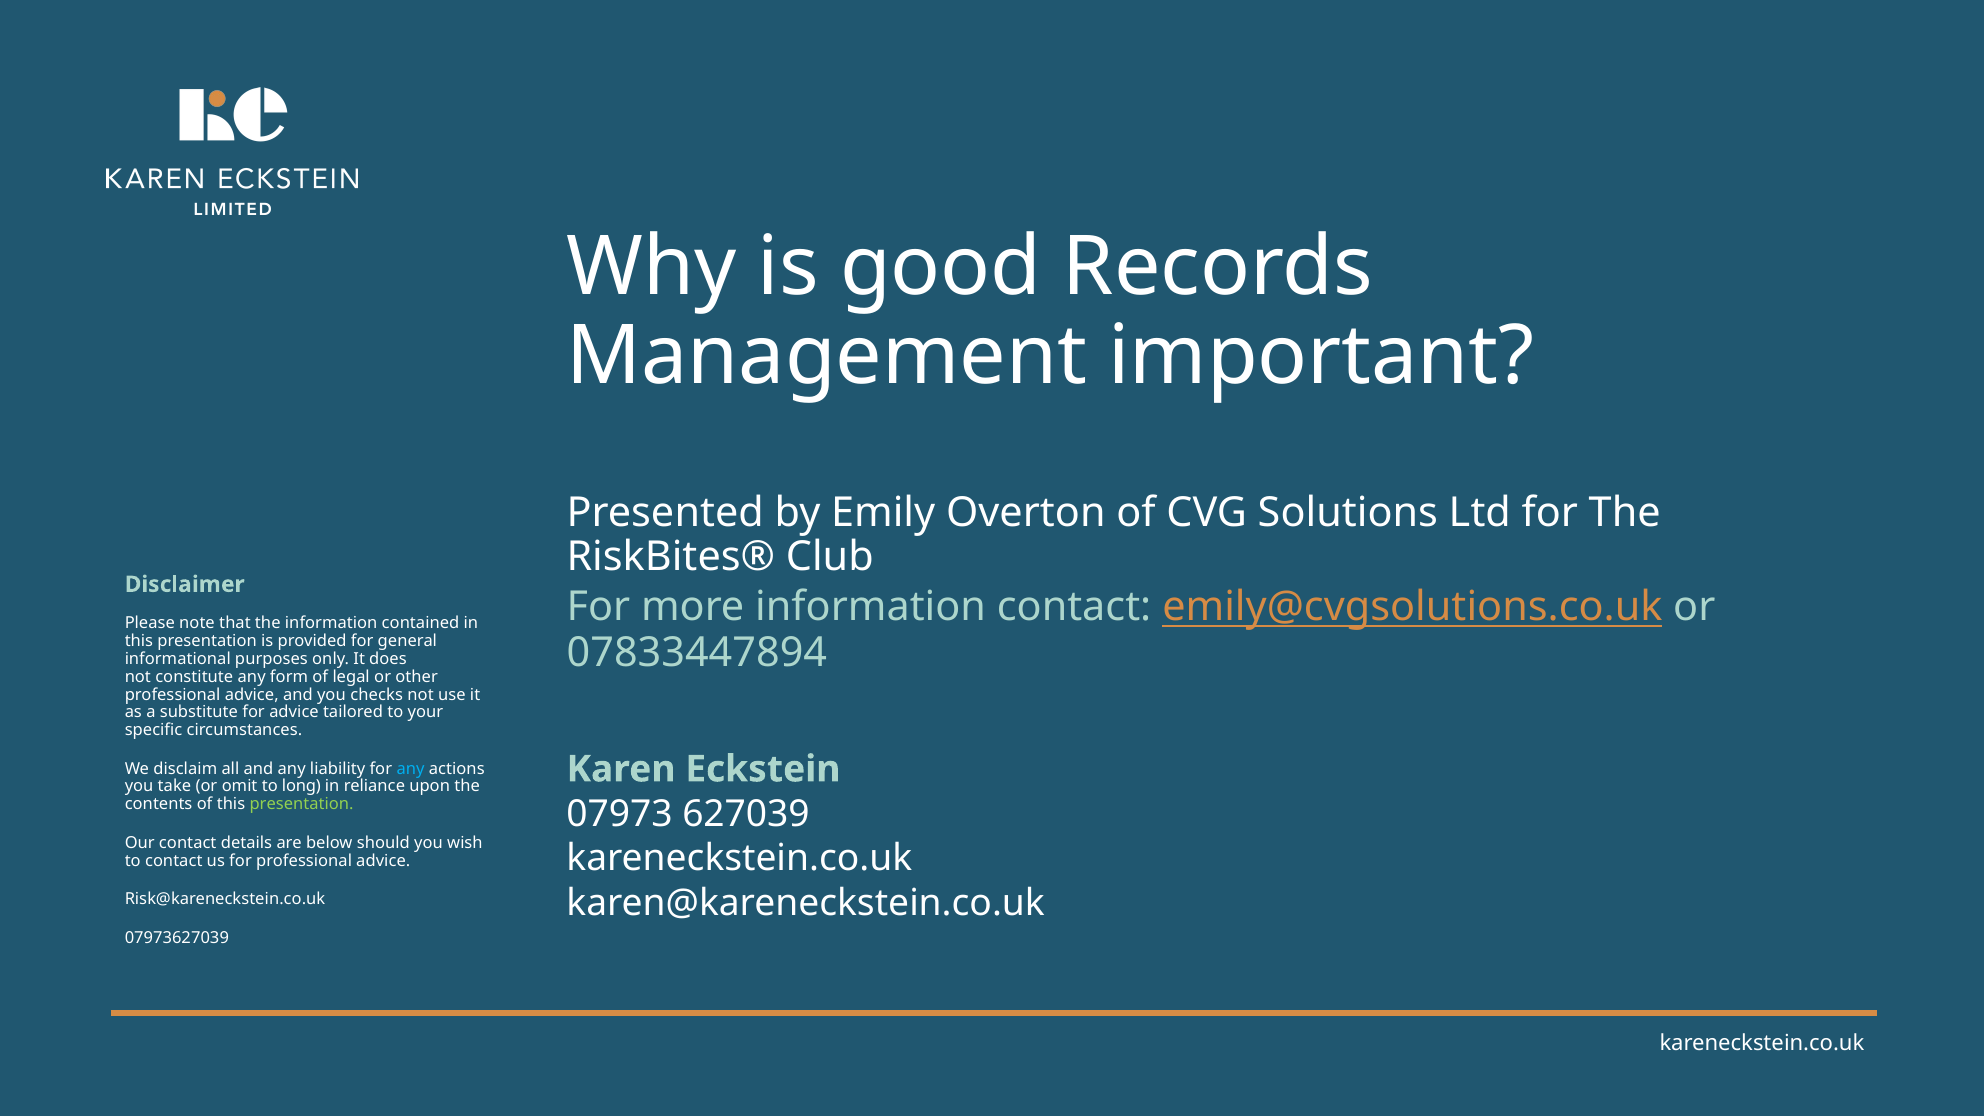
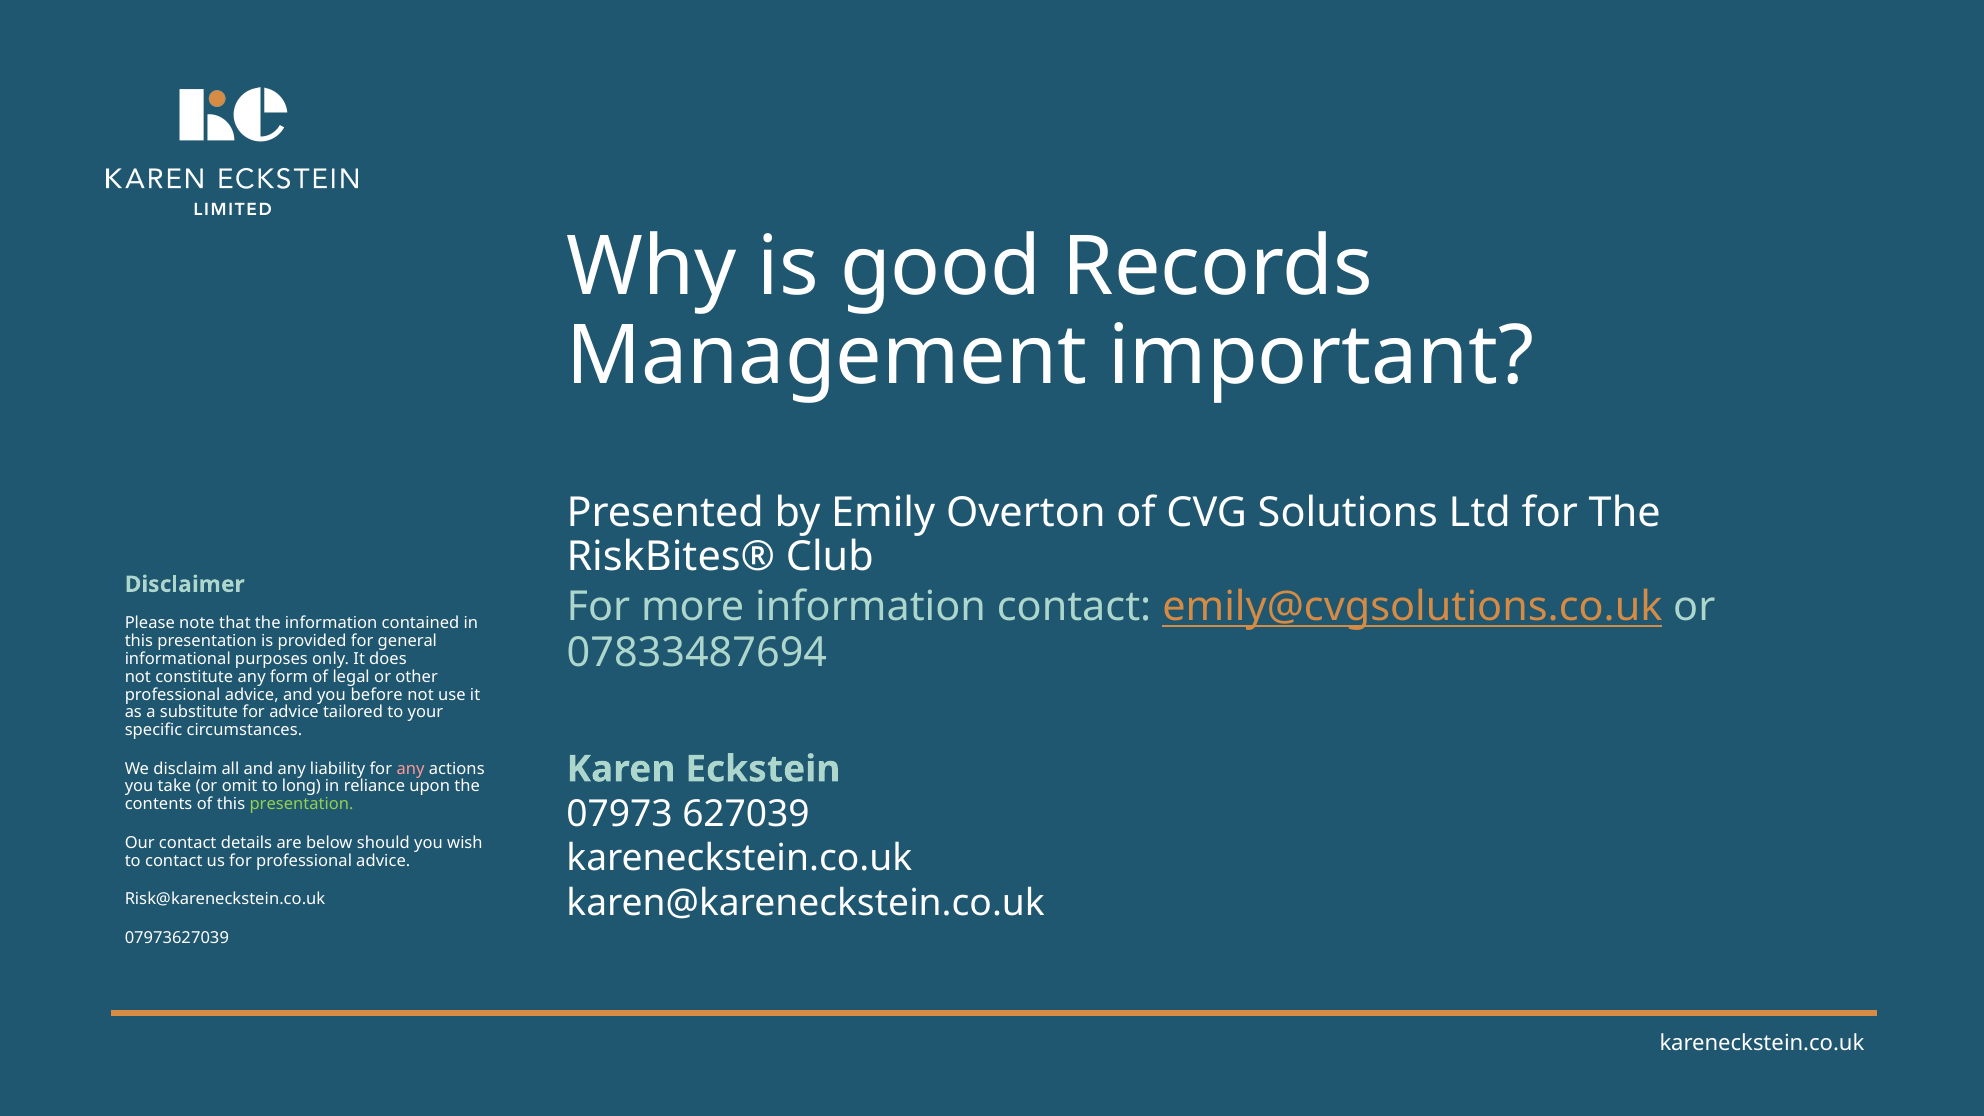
07833447894: 07833447894 -> 07833487694 (697, 653)
checks: checks -> before (377, 695)
any colour: light blue -> pink (411, 769)
